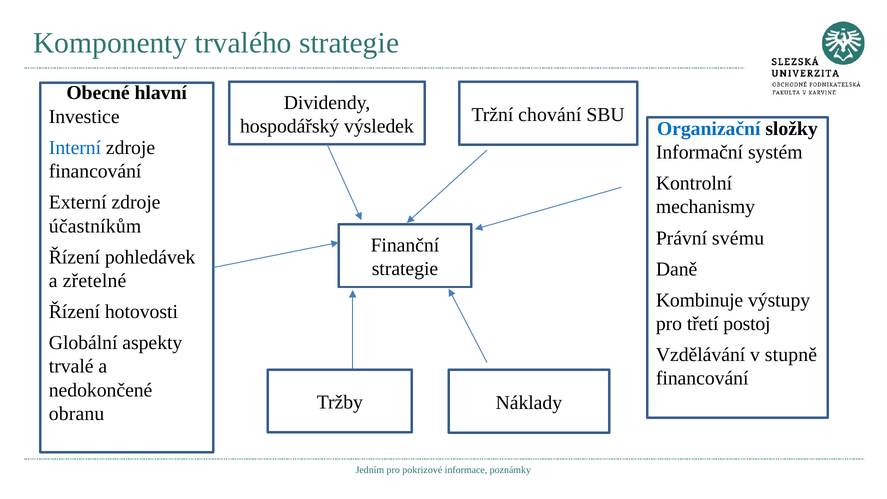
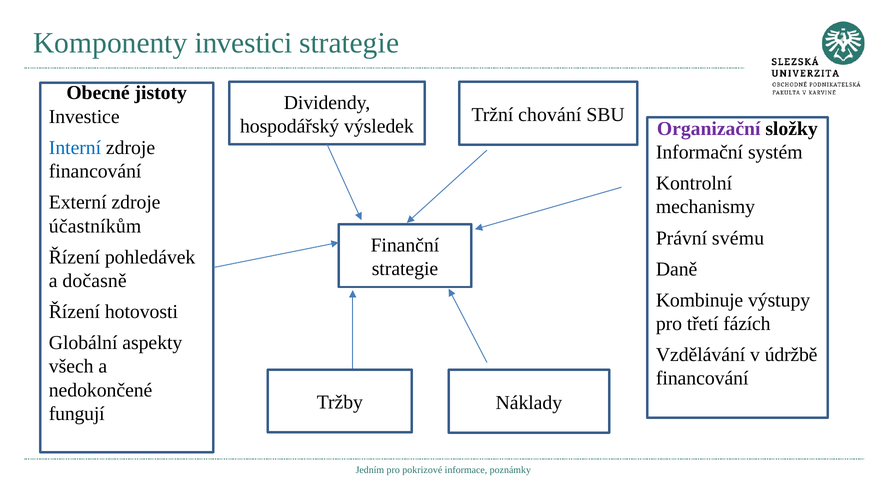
trvalého: trvalého -> investici (243, 43)
hlavní: hlavní -> jistoty (161, 93)
Organizační colour: blue -> purple (709, 129)
zřetelné: zřetelné -> dočasně (95, 281)
postoj: postoj -> fázích (747, 324)
stupně: stupně -> údržbě (791, 355)
trvalé: trvalé -> všech (71, 366)
obranu: obranu -> fungují (77, 414)
